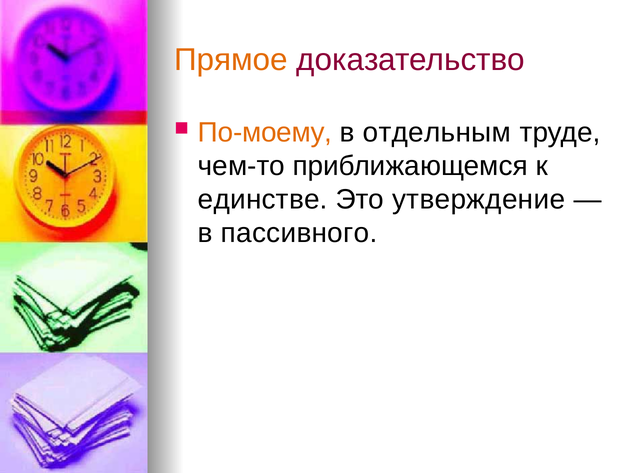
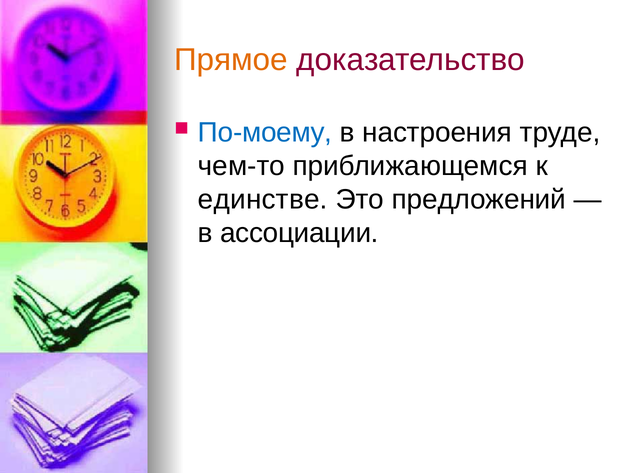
По-моему colour: orange -> blue (265, 132)
отдельным: отдельным -> настроения (437, 132)
утверждение: утверждение -> предложений (479, 199)
пассивного: пассивного -> ассоциации (299, 233)
